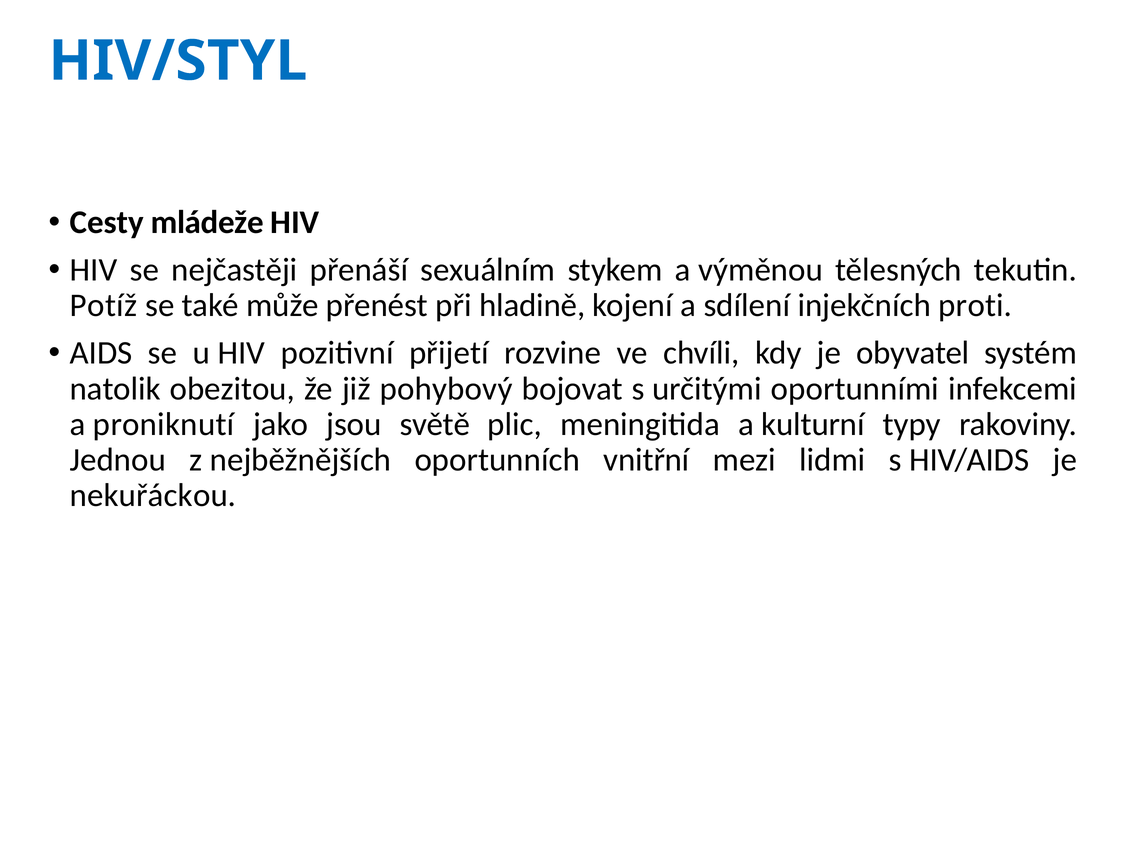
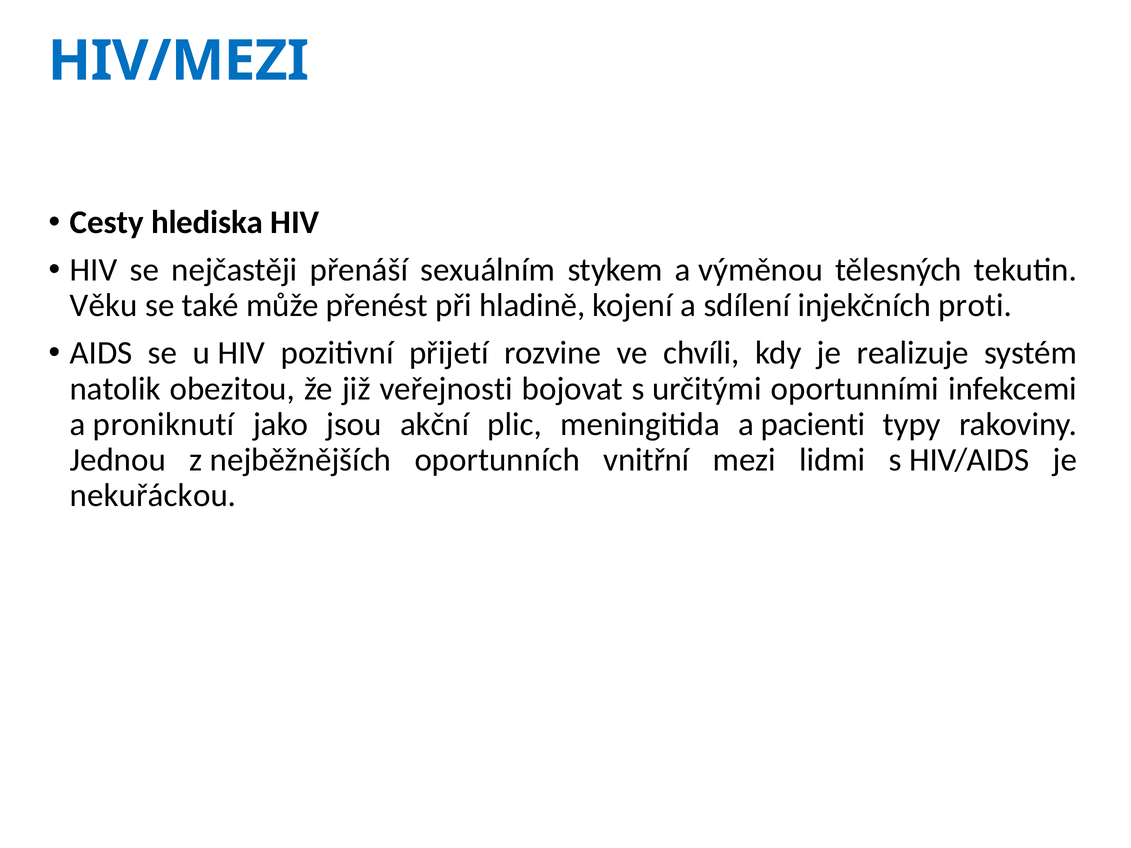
HIV/STYL: HIV/STYL -> HIV/MEZI (178, 61)
mládeže: mládeže -> hlediska (207, 223)
Potíž: Potíž -> Věku (104, 306)
obyvatel: obyvatel -> realizuje (913, 353)
pohybový: pohybový -> veřejnosti (446, 389)
světě: světě -> akční (435, 424)
kulturní: kulturní -> pacienti (813, 424)
